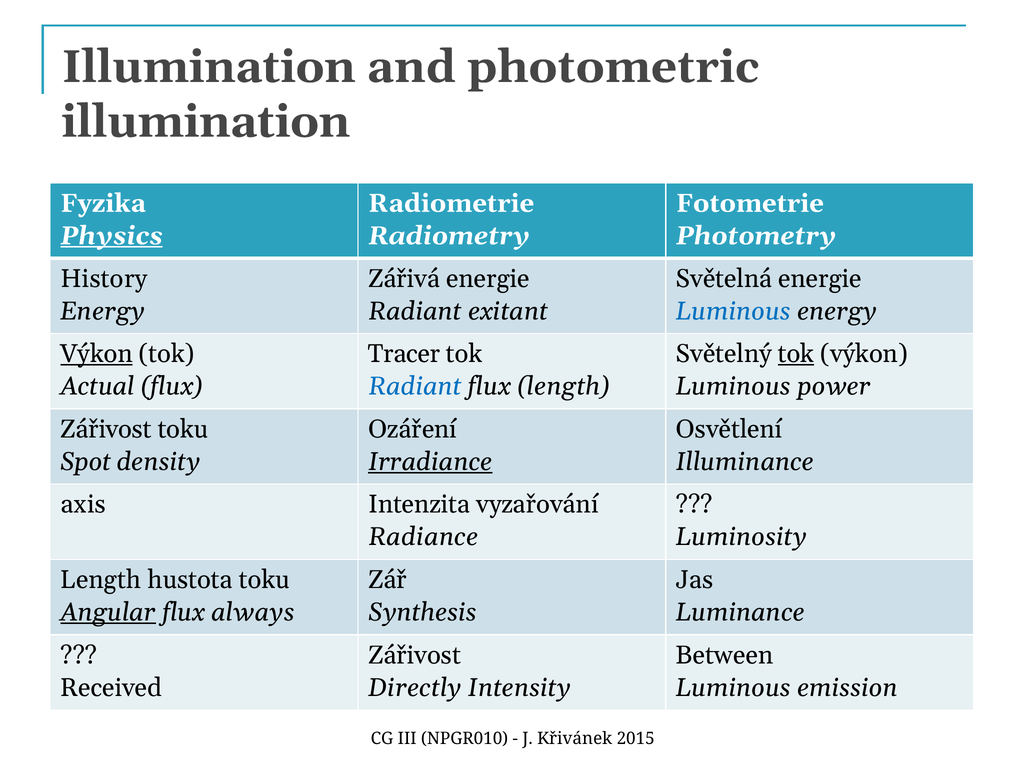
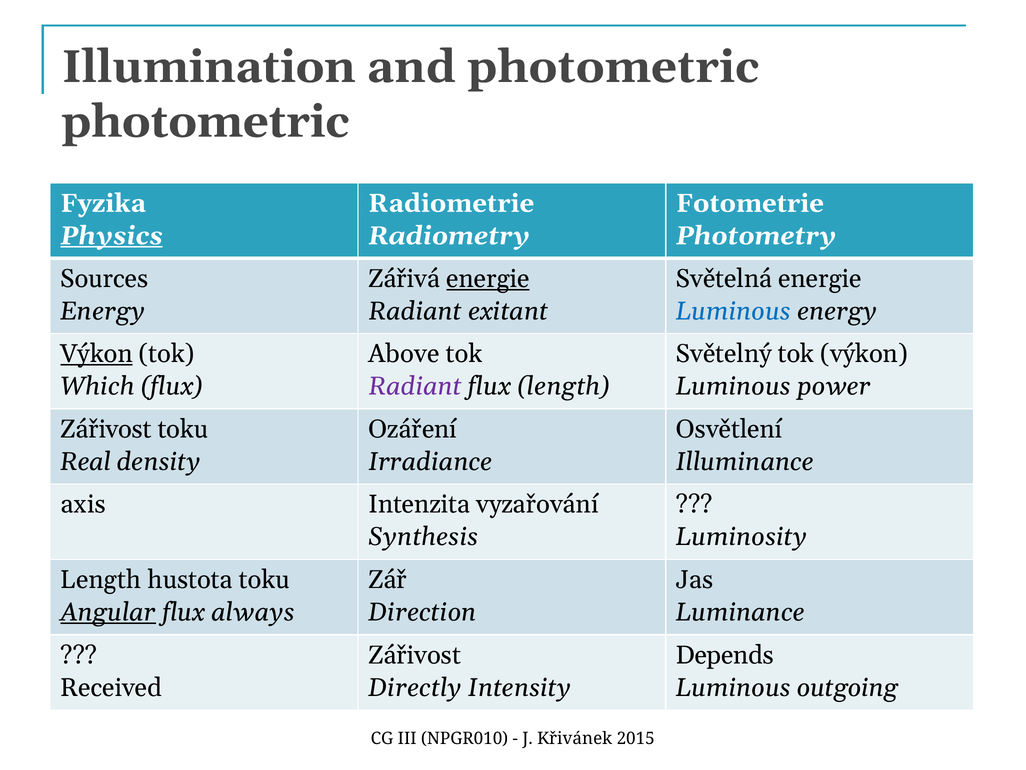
illumination: illumination -> photometric (206, 122)
History: History -> Sources (104, 278)
energie underline: none -> present (488, 278)
Tracer: Tracer -> Above (404, 354)
tok underline: present -> none (796, 354)
Actual: Actual -> Which (97, 386)
Radiant colour: blue -> purple (415, 386)
Spot: Spot -> Real (86, 461)
Irradiance underline: present -> none (430, 461)
Radiance: Radiance -> Synthesis (423, 537)
Synthesis: Synthesis -> Direction (422, 612)
Between: Between -> Depends (725, 655)
emission: emission -> outgoing (848, 687)
